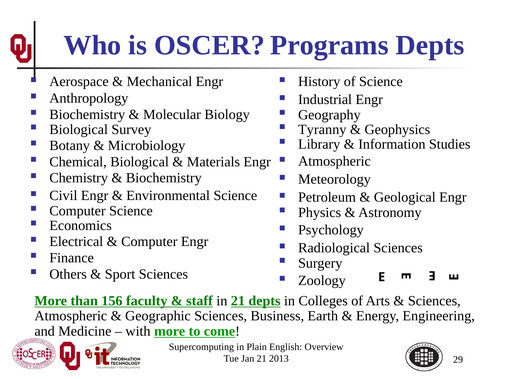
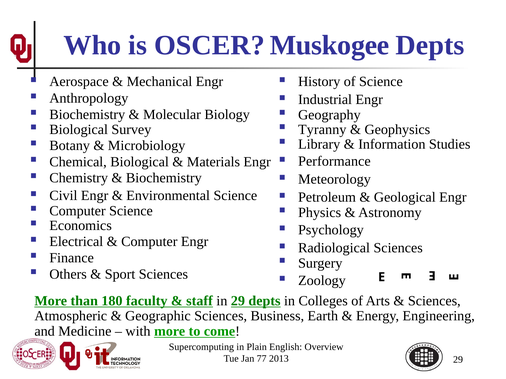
Programs: Programs -> Muskogee (330, 45)
Atmospheric: Atmospheric -> Performance (334, 162)
156: 156 -> 180 (112, 301)
in 21: 21 -> 29 (238, 301)
Jan 21: 21 -> 77 (262, 359)
